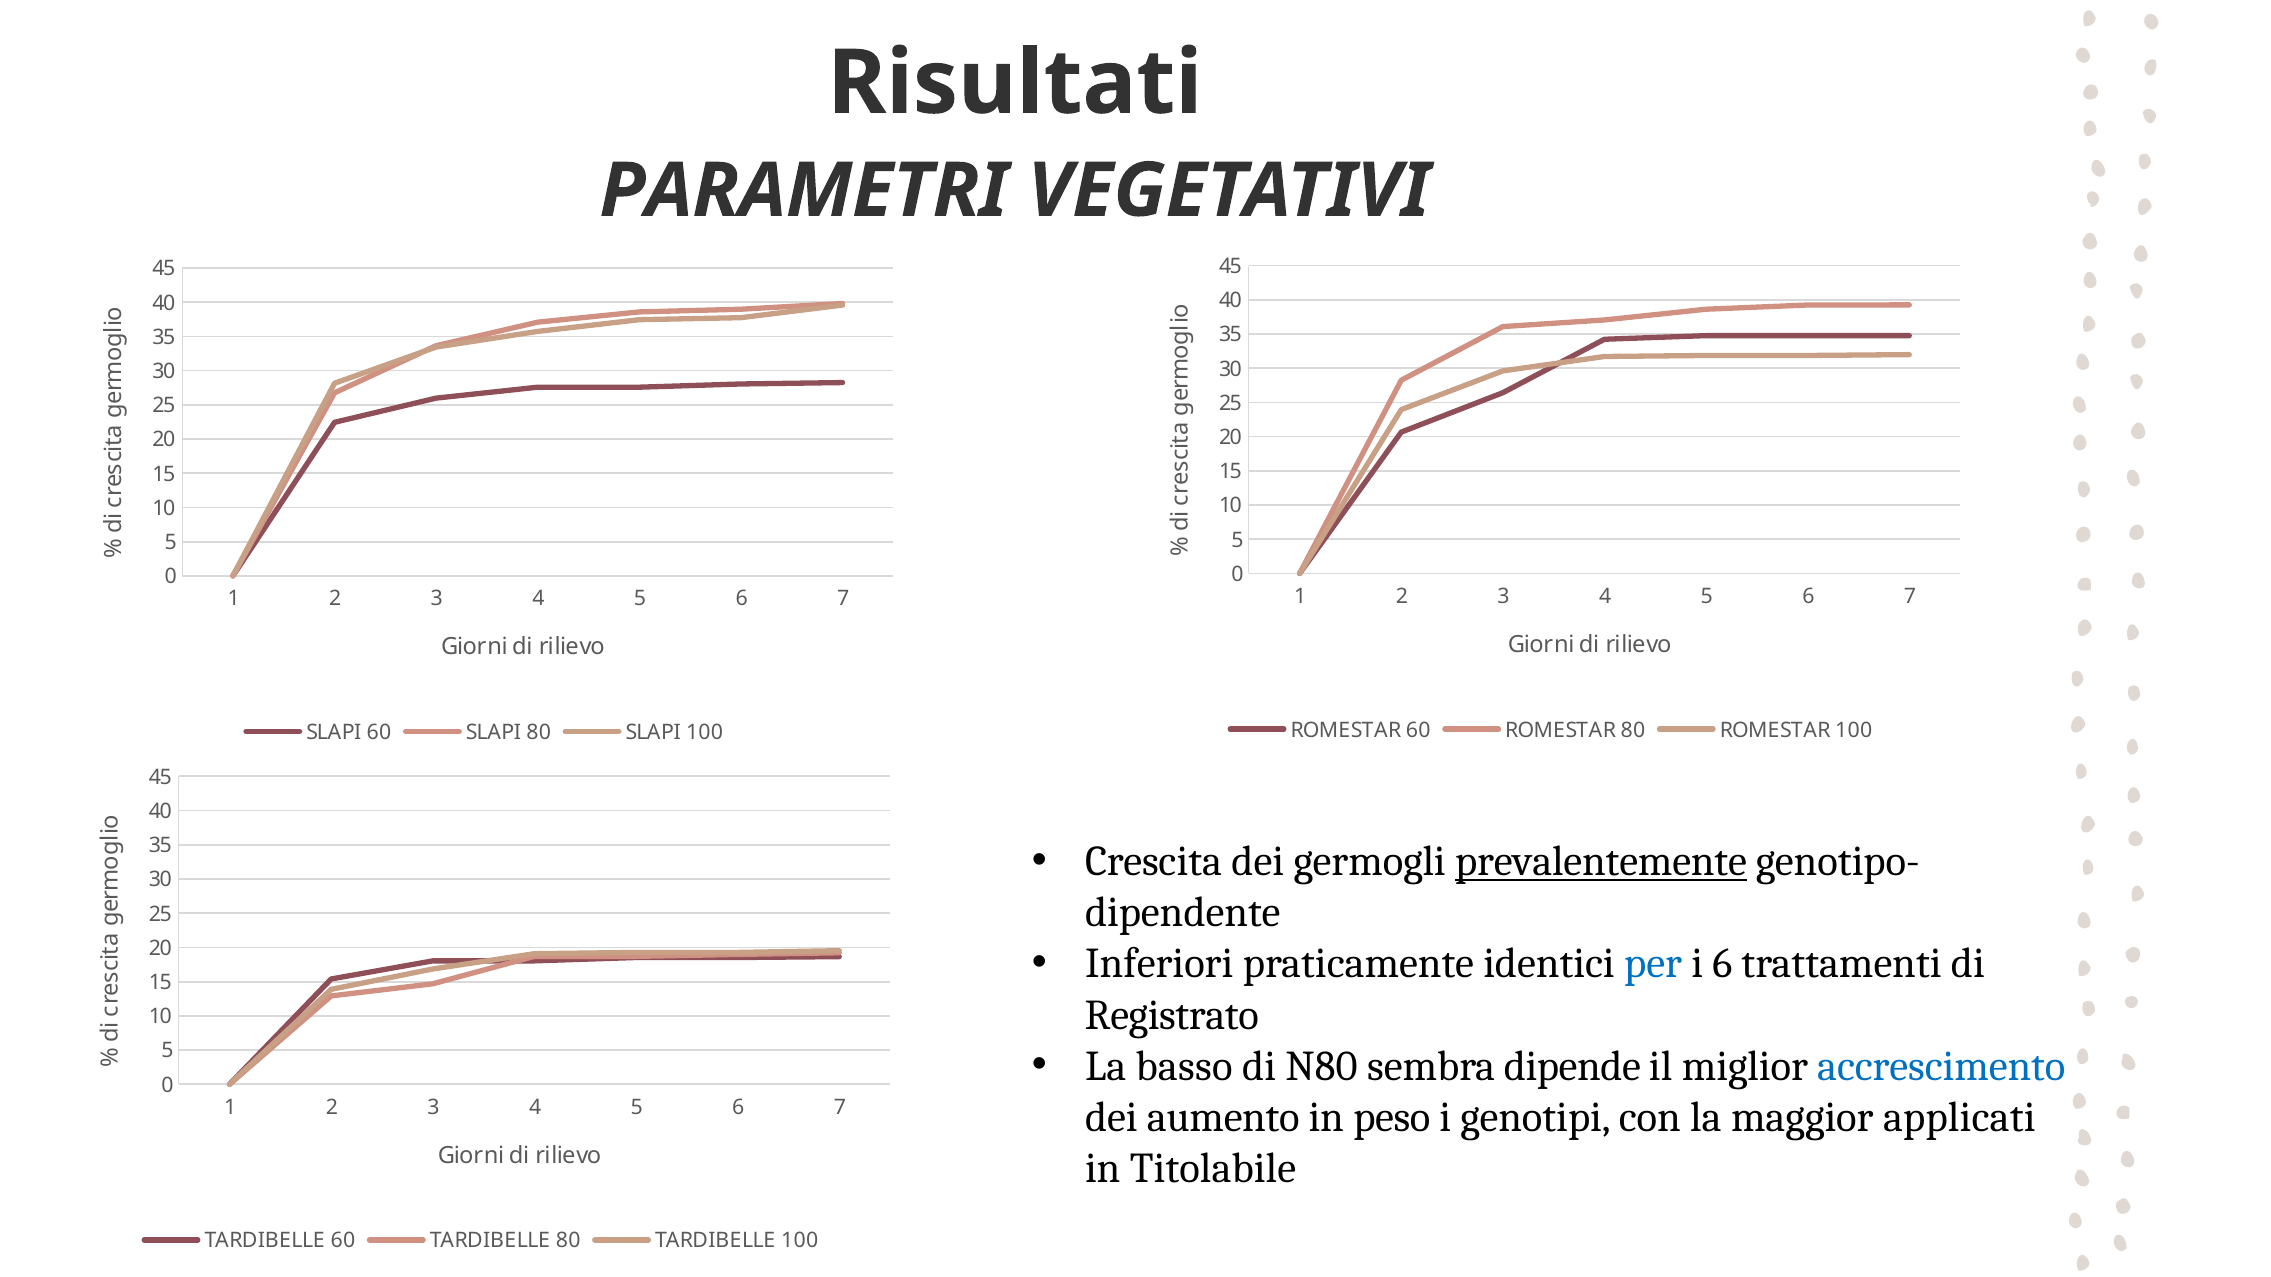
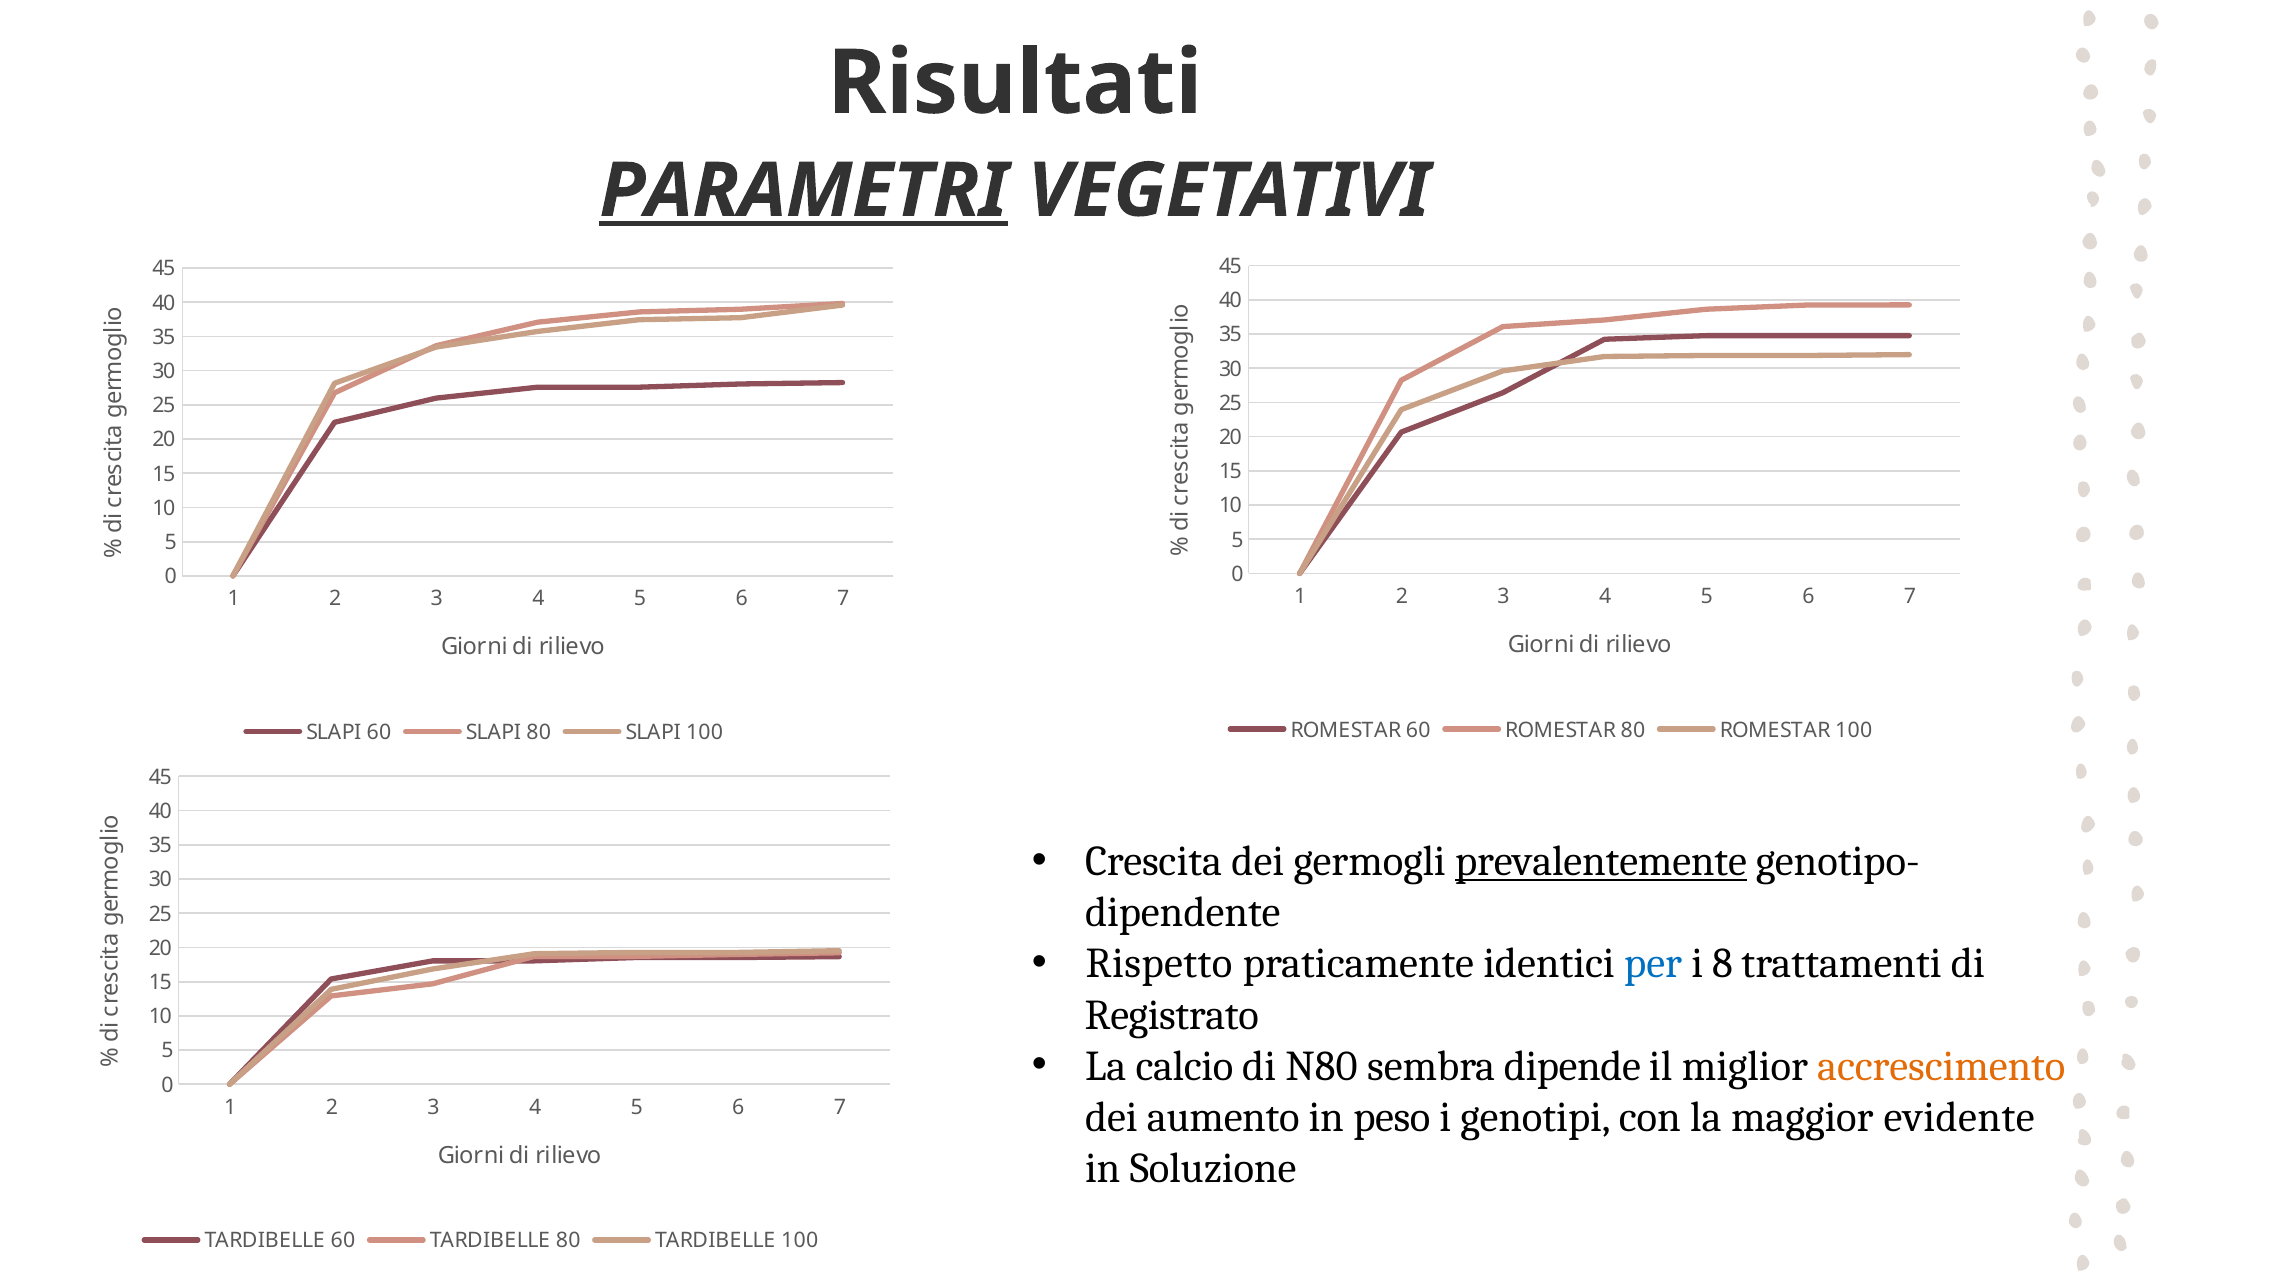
PARAMETRI underline: none -> present (804, 191)
Inferiori: Inferiori -> Rispetto (1159, 964)
i 6: 6 -> 8 (1722, 964)
basso: basso -> calcio (1184, 1066)
accrescimento colour: blue -> orange (1941, 1066)
applicati: applicati -> evidente (1959, 1118)
Titolabile: Titolabile -> Soluzione (1213, 1169)
